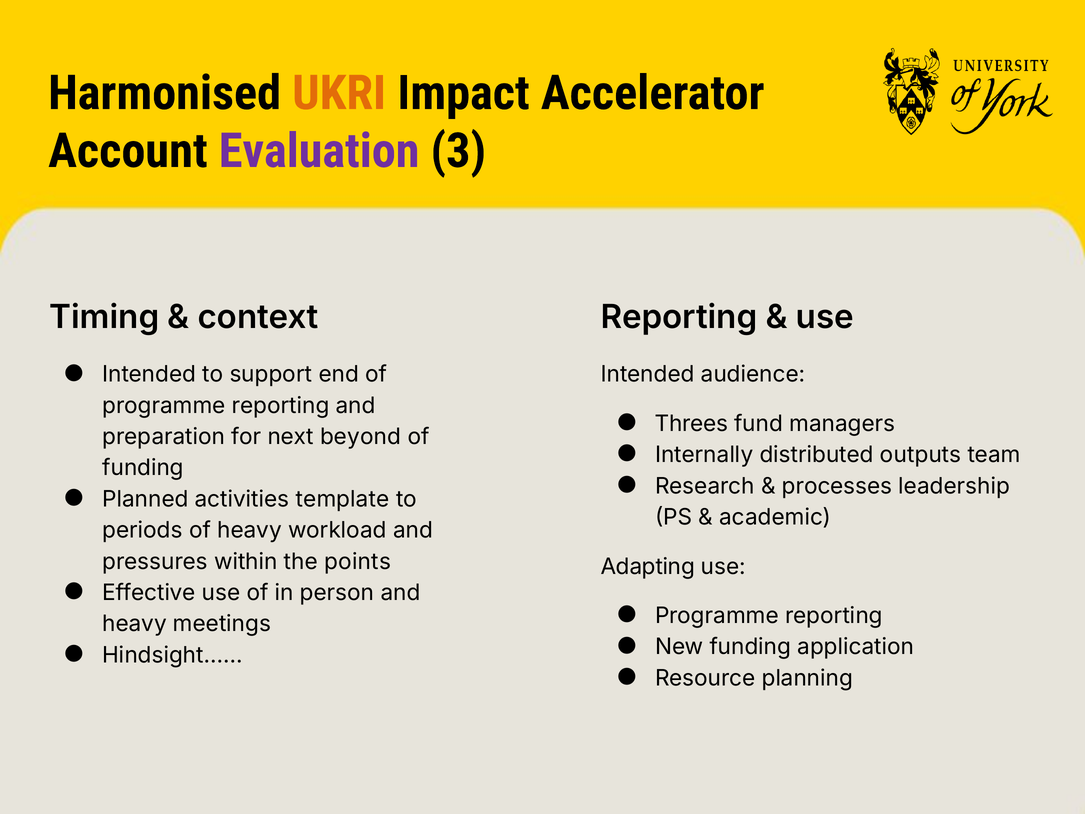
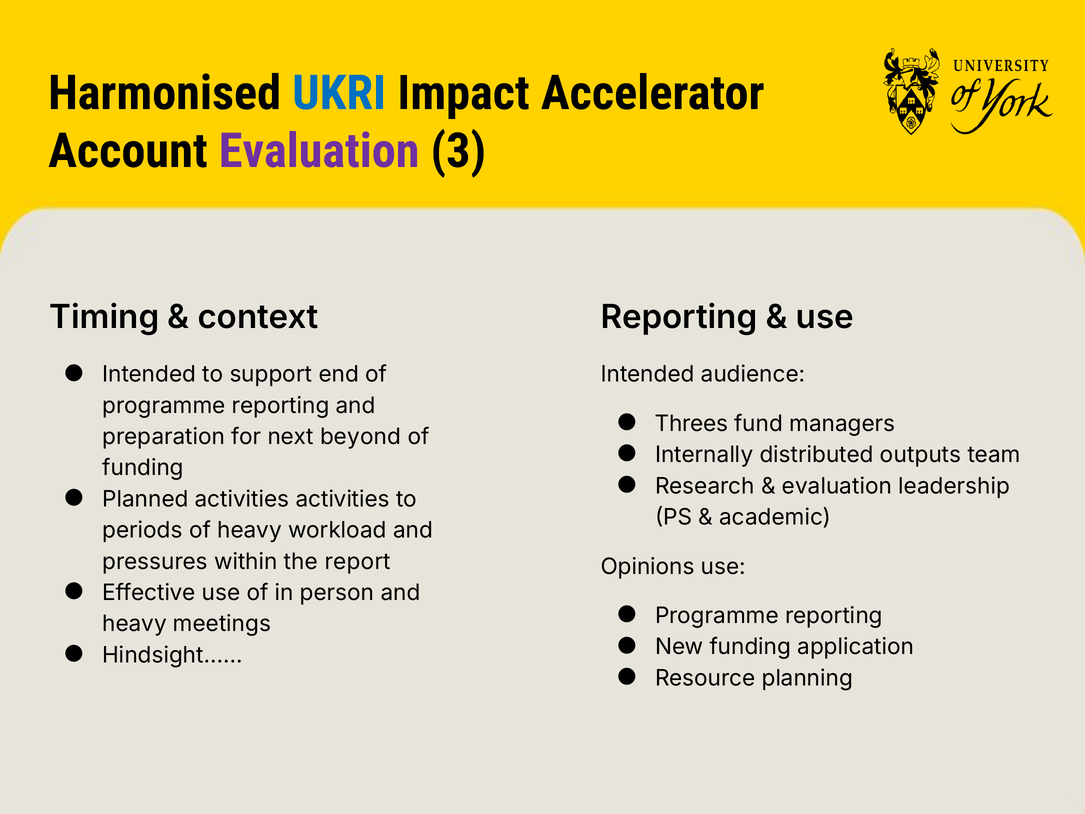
UKRI colour: orange -> blue (339, 93)
processes: processes -> evaluation (837, 486)
activities template: template -> activities (343, 499)
points: points -> report (358, 561)
Adapting: Adapting -> Opinions (648, 566)
